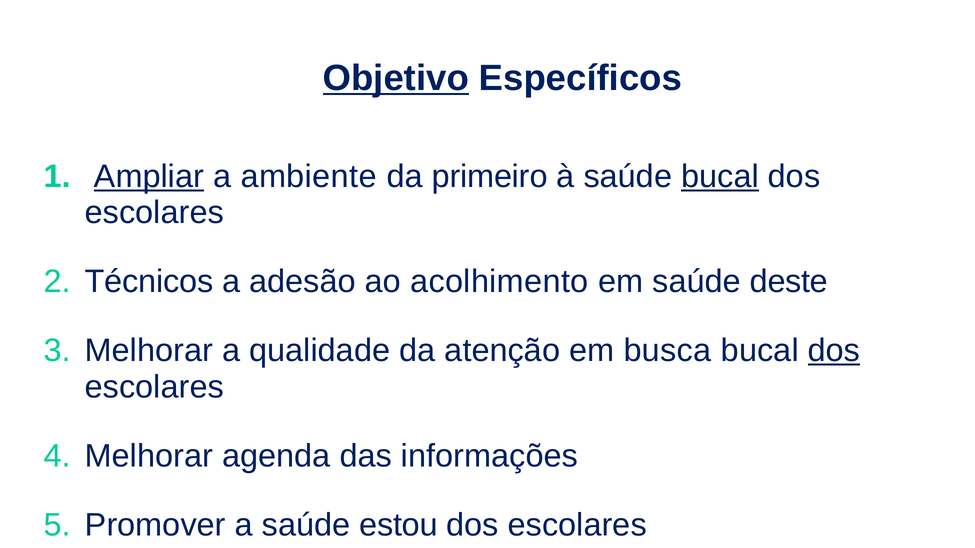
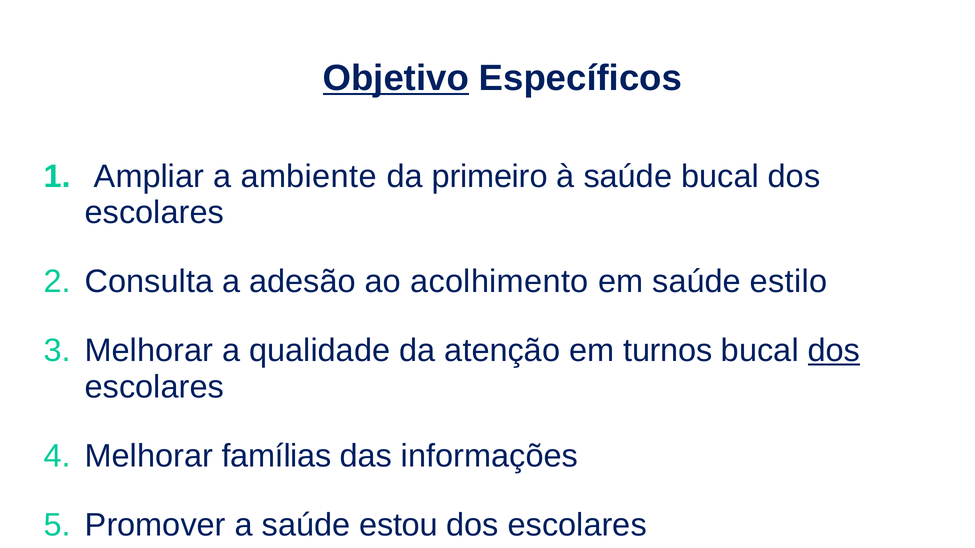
Ampliar underline: present -> none (149, 177)
bucal underline: present -> none (720, 177)
Técnicos: Técnicos -> Consulta (149, 282)
deste: deste -> estilo (789, 282)
busca: busca -> turnos (668, 351)
agenda: agenda -> famílias (276, 456)
